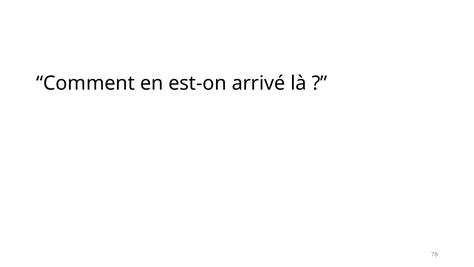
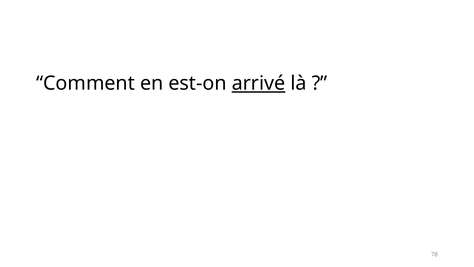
arrivé underline: none -> present (259, 83)
